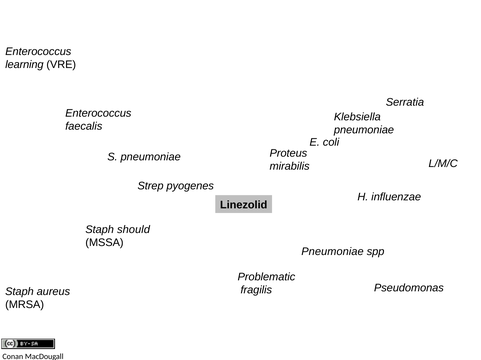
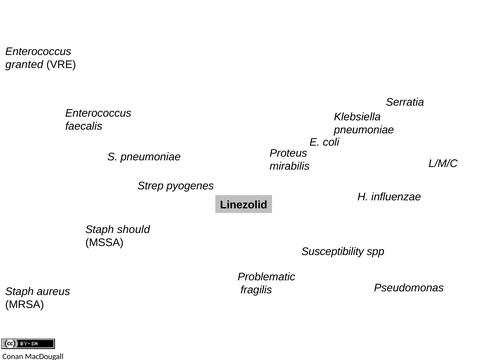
learning: learning -> granted (24, 65)
Pneumoniae: Pneumoniae -> Susceptibility (333, 252)
